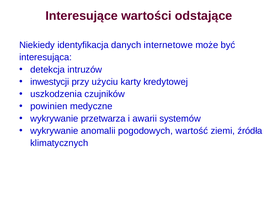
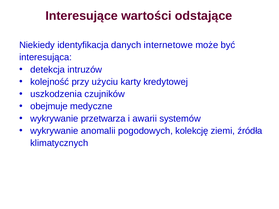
inwestycji: inwestycji -> kolejność (50, 82)
powinien: powinien -> obejmuje (49, 106)
wartość: wartość -> kolekcję (192, 131)
